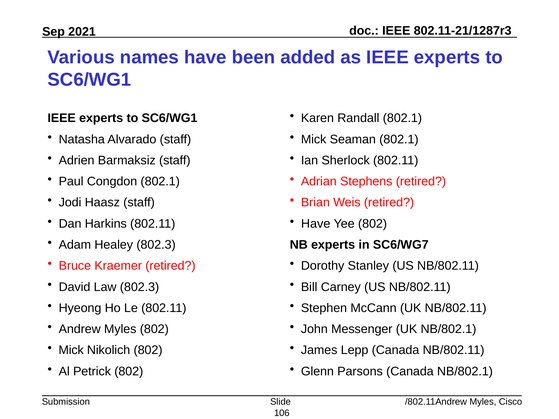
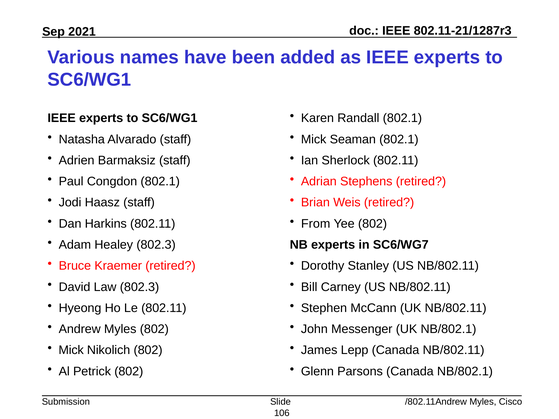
Have: Have -> From (316, 224)
